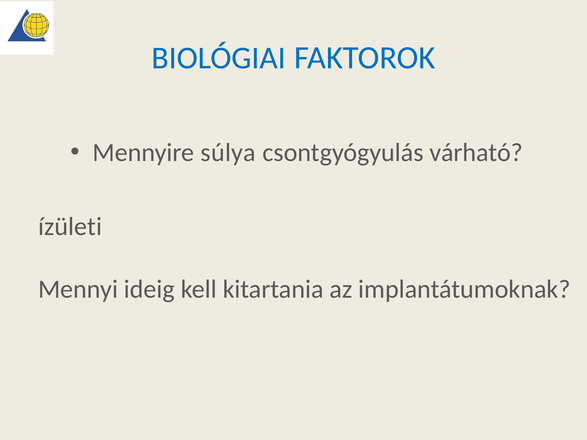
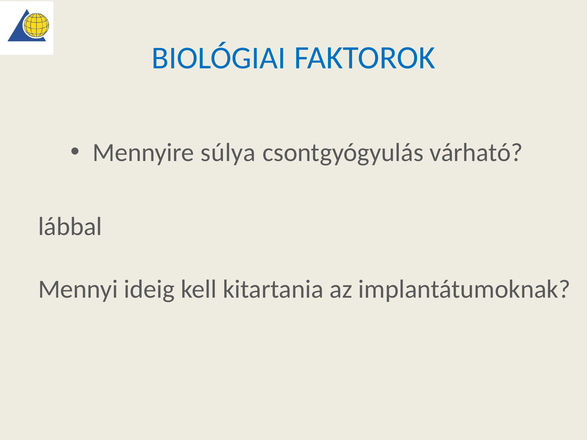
ízületi: ízületi -> lábbal (70, 227)
